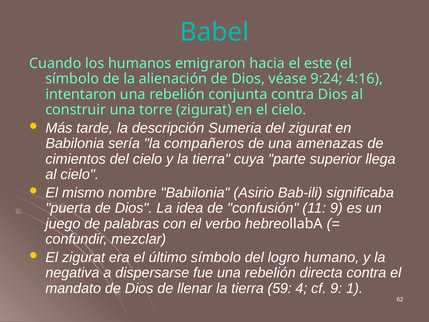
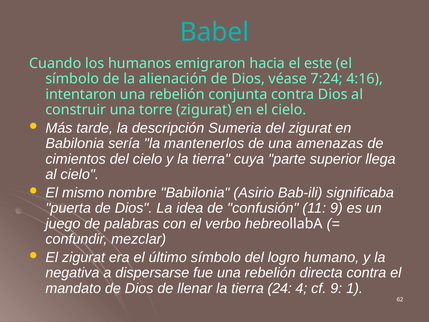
9:24: 9:24 -> 7:24 (327, 79)
compañeros: compañeros -> mantenerlos (204, 143)
59: 59 -> 24 (280, 288)
